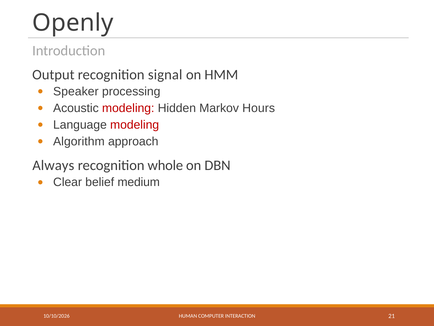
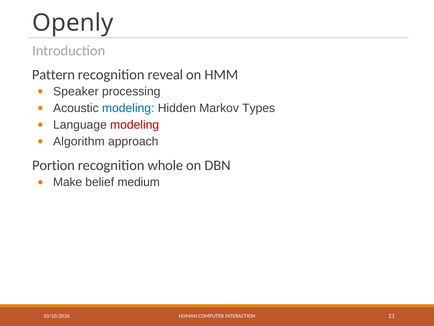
Output: Output -> Pattern (53, 75)
signal: signal -> reveal (165, 75)
modeling colour: red -> blue (128, 108)
Hours: Hours -> Types (259, 108)
Always: Always -> Portion (53, 165)
Clear: Clear -> Make (68, 182)
